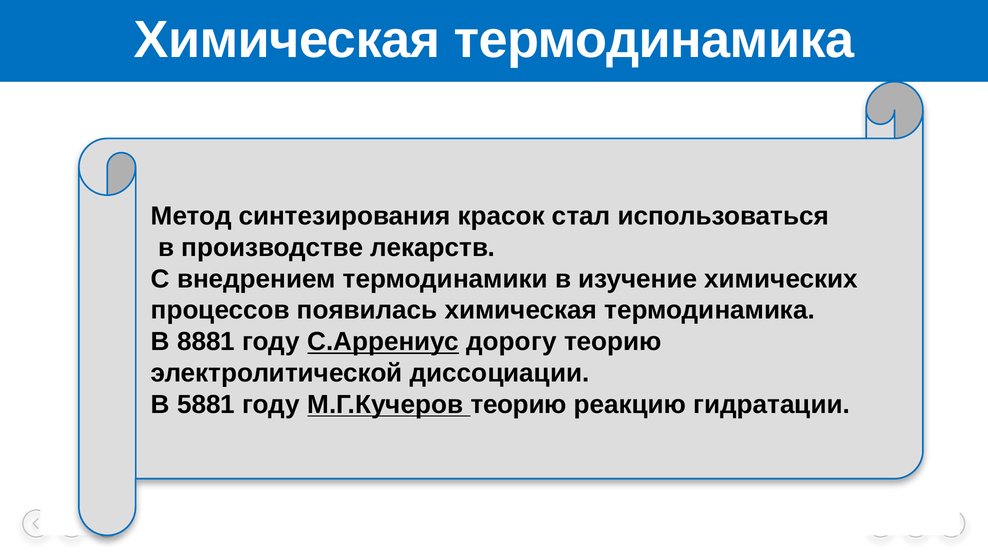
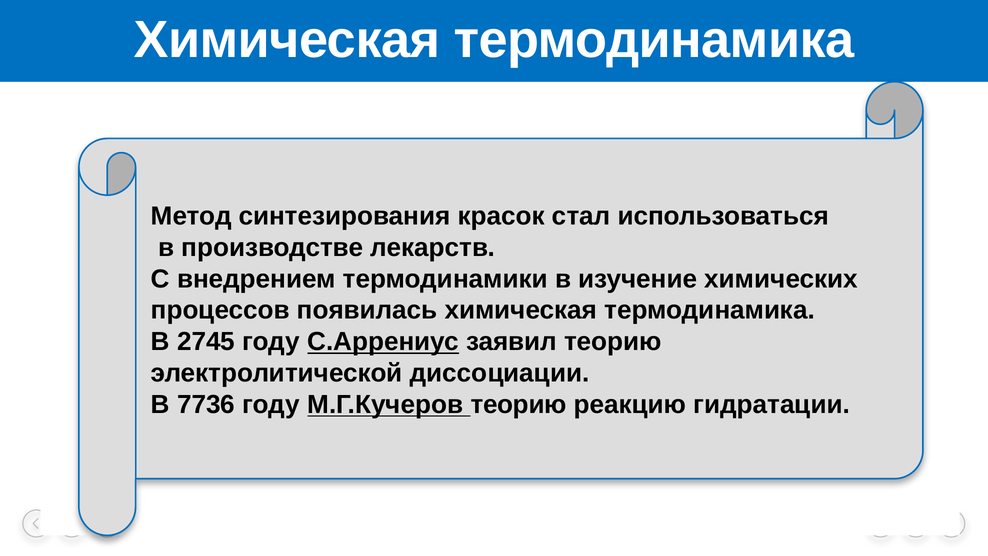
8881: 8881 -> 2745 (206, 342)
дорогу: дорогу -> заявил (511, 342)
5881: 5881 -> 7736 (206, 404)
